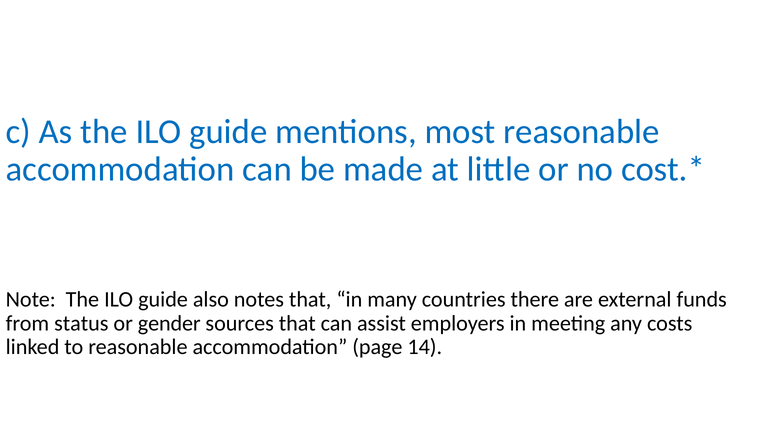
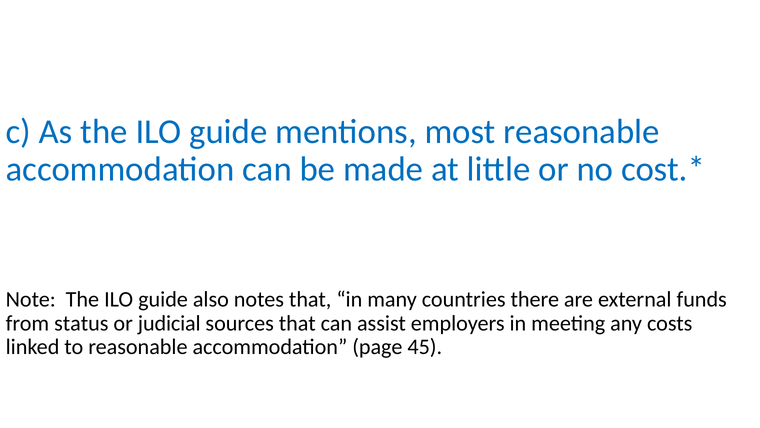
gender: gender -> judicial (169, 323)
14: 14 -> 45 (425, 347)
